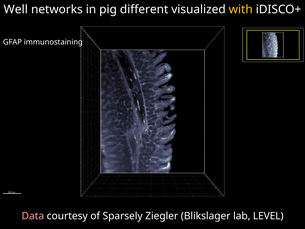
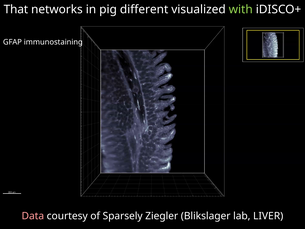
Well: Well -> That (16, 9)
with colour: yellow -> light green (241, 9)
LEVEL: LEVEL -> LIVER (268, 216)
